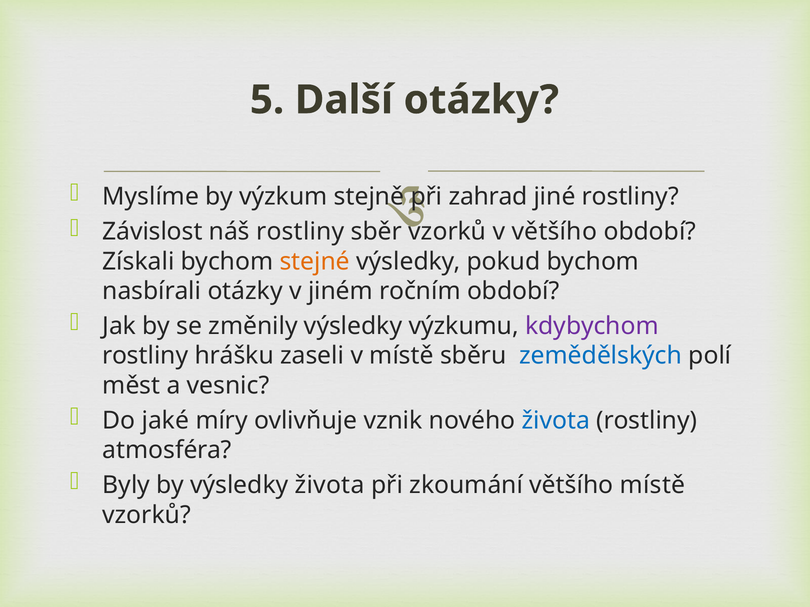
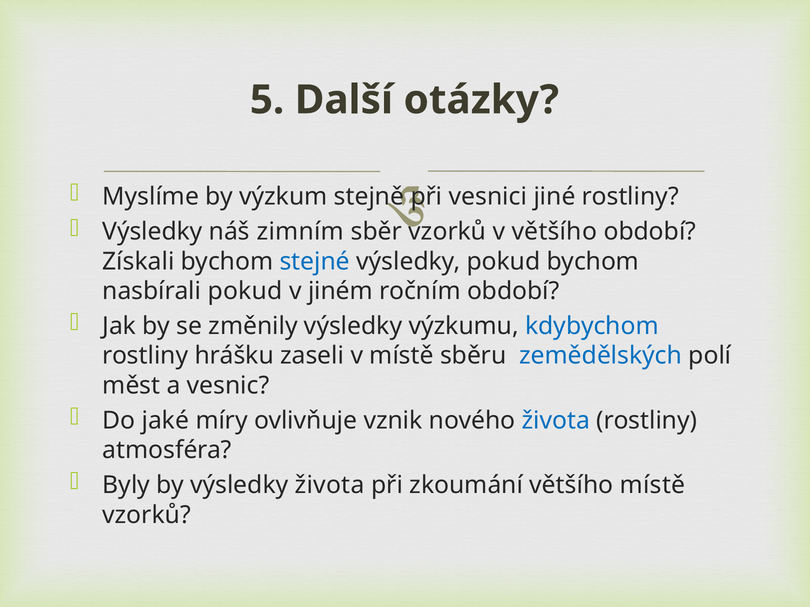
zahrad: zahrad -> vesnici (488, 197)
Závislost: Závislost -> Výsledky (152, 232)
náš rostliny: rostliny -> zimním (300, 232)
stejné colour: orange -> blue (315, 262)
nasbírali otázky: otázky -> pokud (245, 291)
kdybychom colour: purple -> blue (592, 326)
